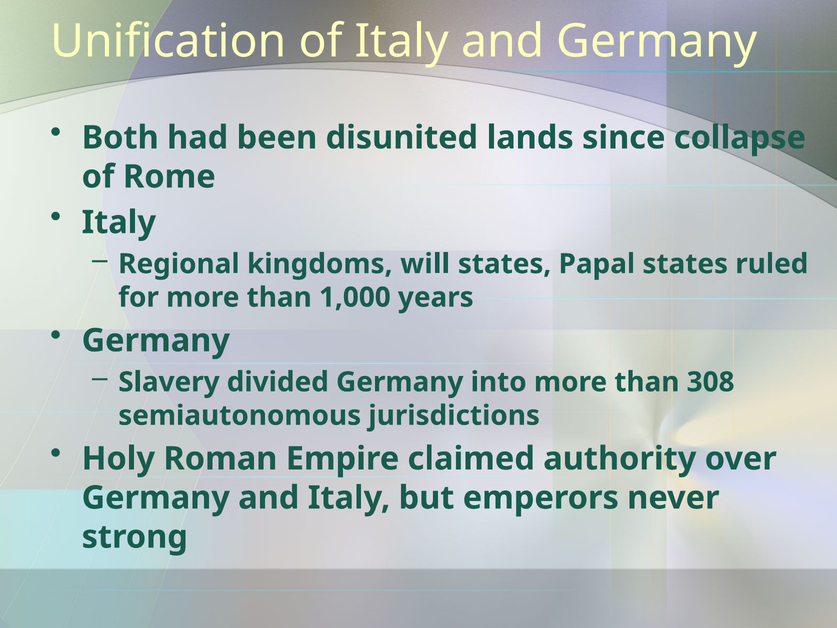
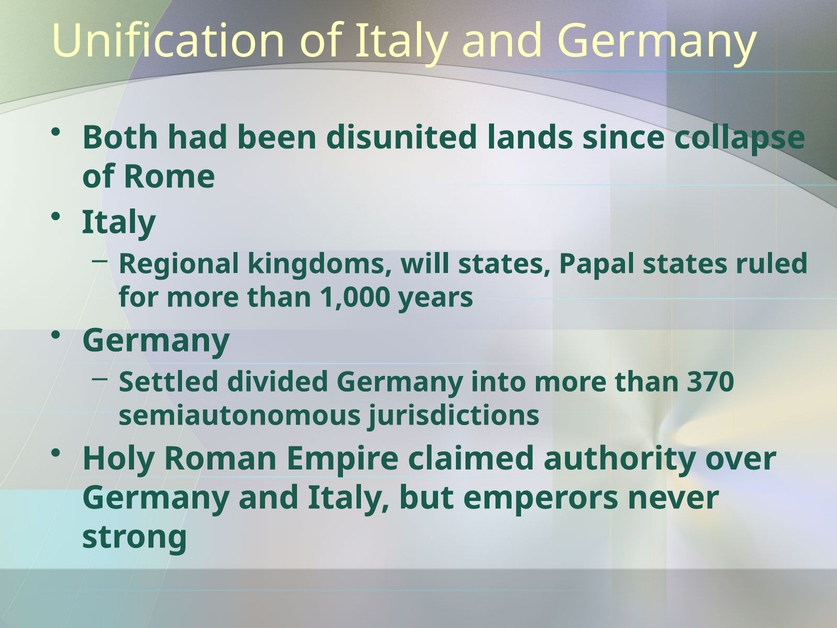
Slavery: Slavery -> Settled (169, 382)
308: 308 -> 370 (711, 382)
